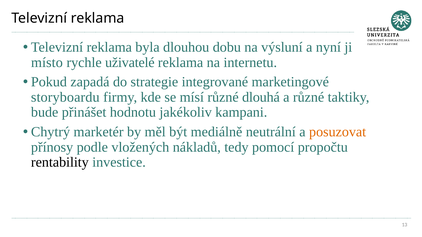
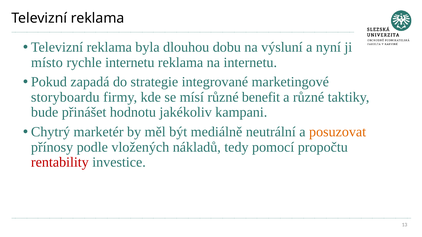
rychle uživatelé: uživatelé -> internetu (130, 63)
dlouhá: dlouhá -> benefit (261, 97)
rentability colour: black -> red (60, 163)
